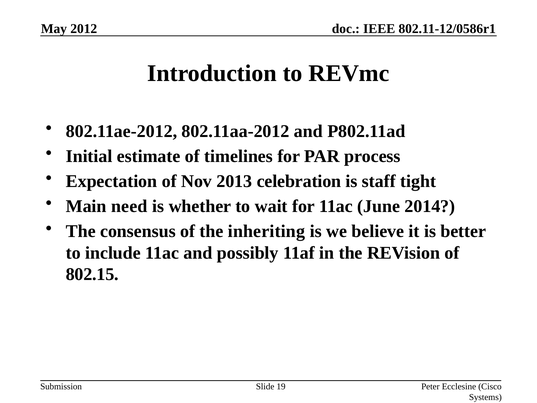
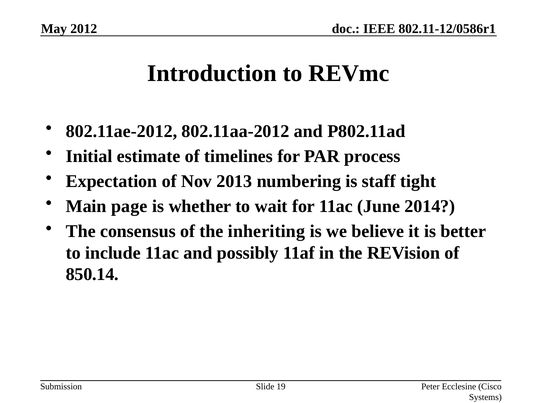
celebration: celebration -> numbering (299, 181)
need: need -> page (129, 206)
802.15: 802.15 -> 850.14 (92, 274)
